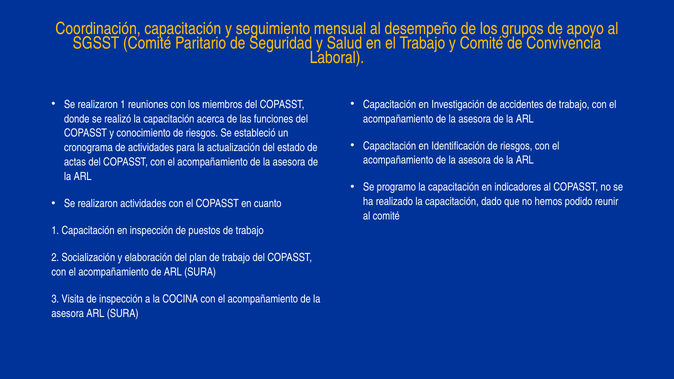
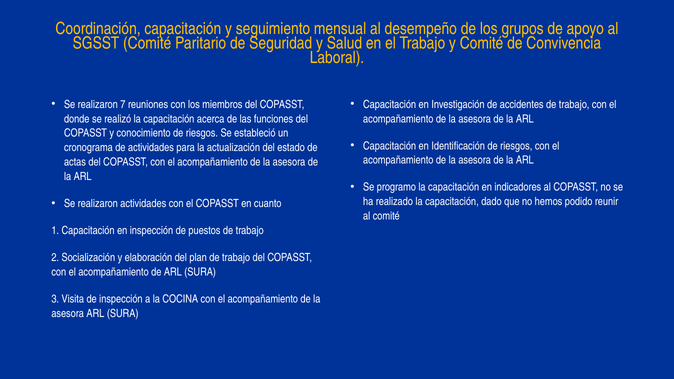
realizaron 1: 1 -> 7 (123, 104)
